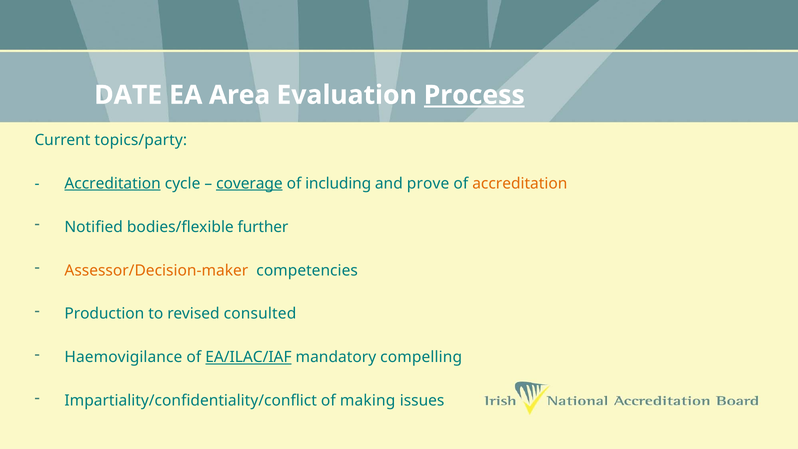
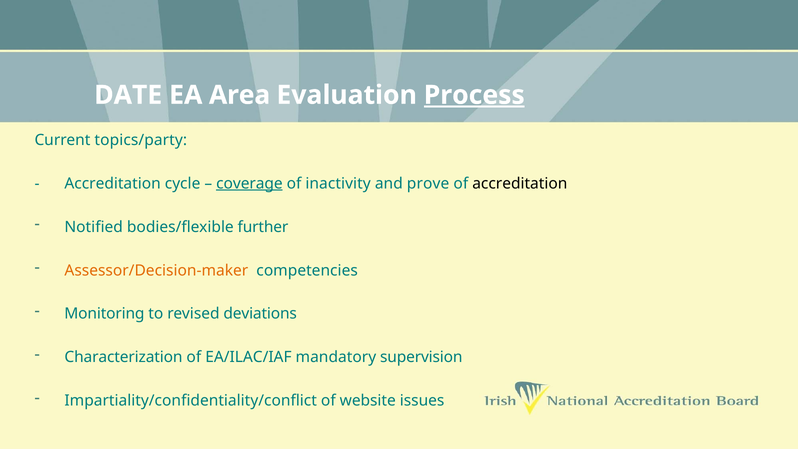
Accreditation underline: present -> none (113, 183)
including: including -> inactivity (338, 183)
accreditation colour: orange -> black (520, 183)
Production: Production -> Monitoring (104, 314)
consulted: consulted -> deviations (260, 314)
Haemovigilance: Haemovigilance -> Characterization (123, 357)
EA/ILAC/IAF underline: present -> none (248, 357)
compelling: compelling -> supervision (421, 357)
making: making -> website (368, 401)
